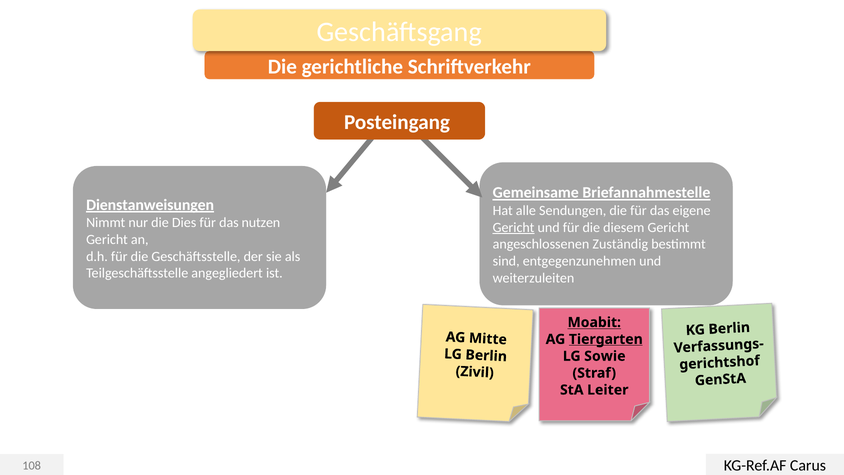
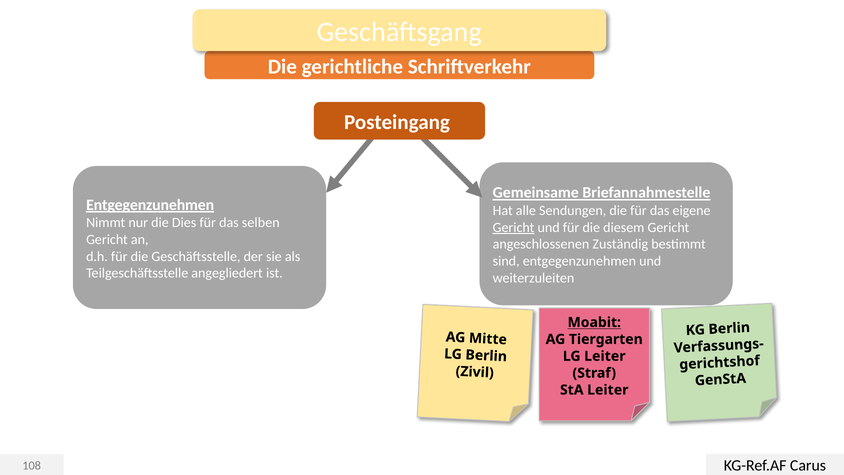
Dienstanweisungen: Dienstanweisungen -> Entgegenzunehmen (150, 205)
nutzen: nutzen -> selben (261, 223)
Tiergarten underline: present -> none (606, 339)
LG Sowie: Sowie -> Leiter (605, 356)
